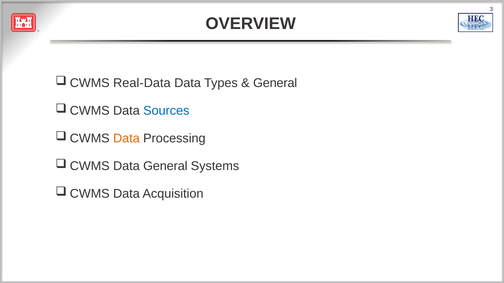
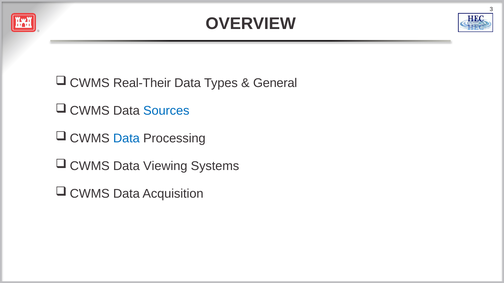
Real-Data: Real-Data -> Real-Their (142, 83)
Data colour: orange -> blue (126, 139)
Data General: General -> Viewing (165, 166)
